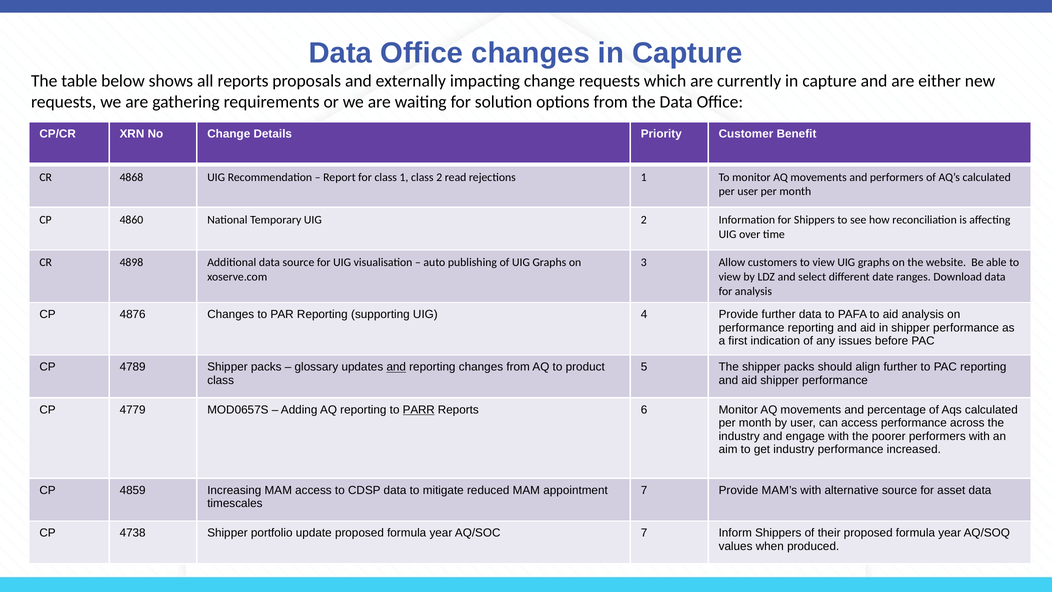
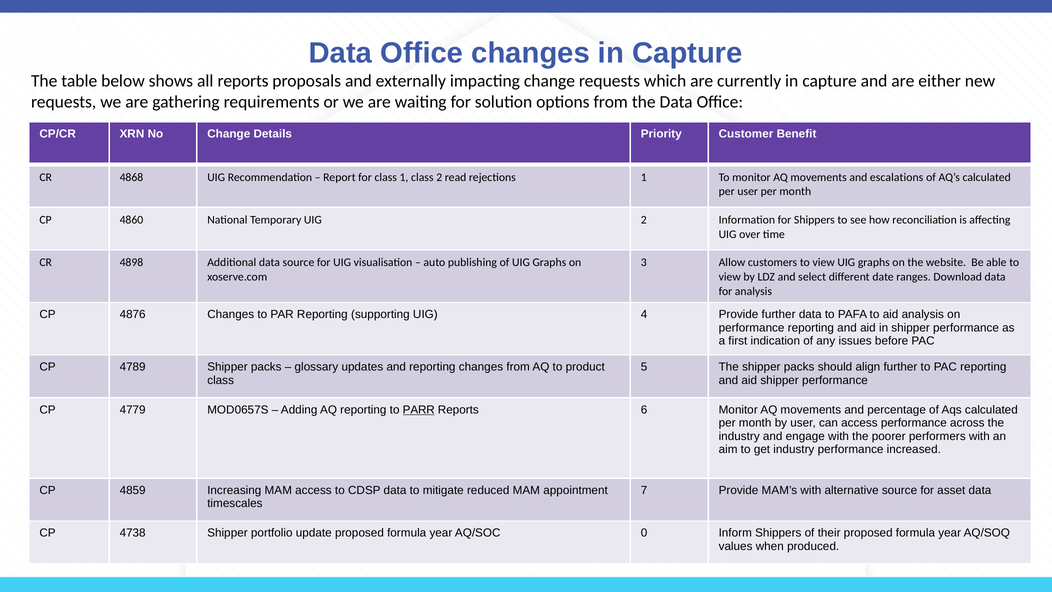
and performers: performers -> escalations (897, 177)
and underline: present -> none (396, 367)
AQ/SOC 7: 7 -> 0 (644, 533)
